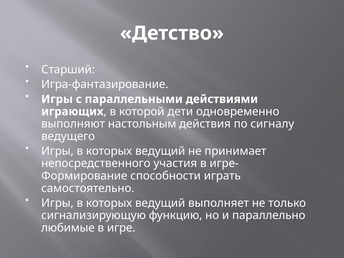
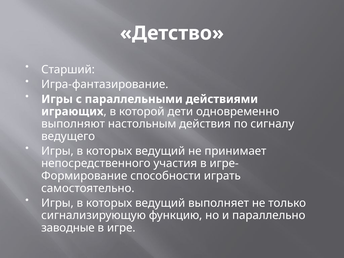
любимые: любимые -> заводные (68, 228)
